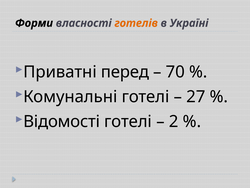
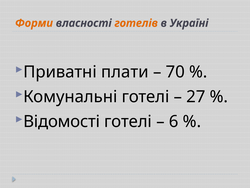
Форми colour: black -> orange (34, 23)
перед: перед -> плати (125, 72)
2: 2 -> 6 (174, 121)
